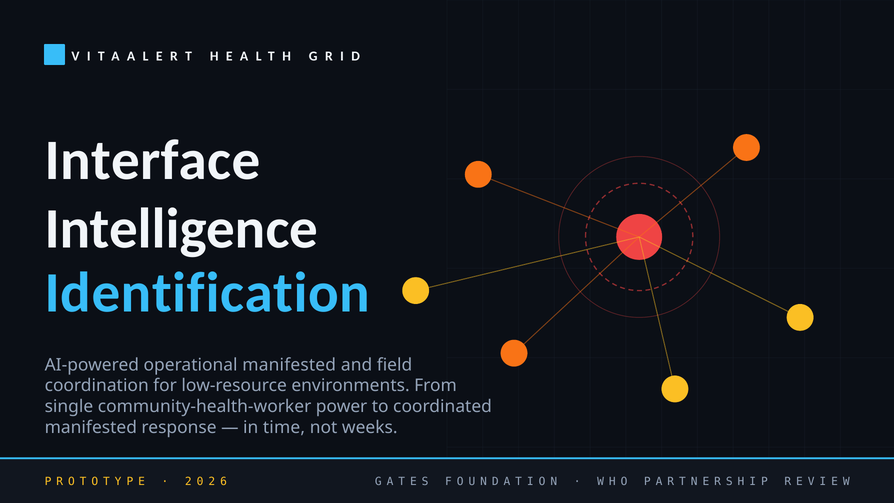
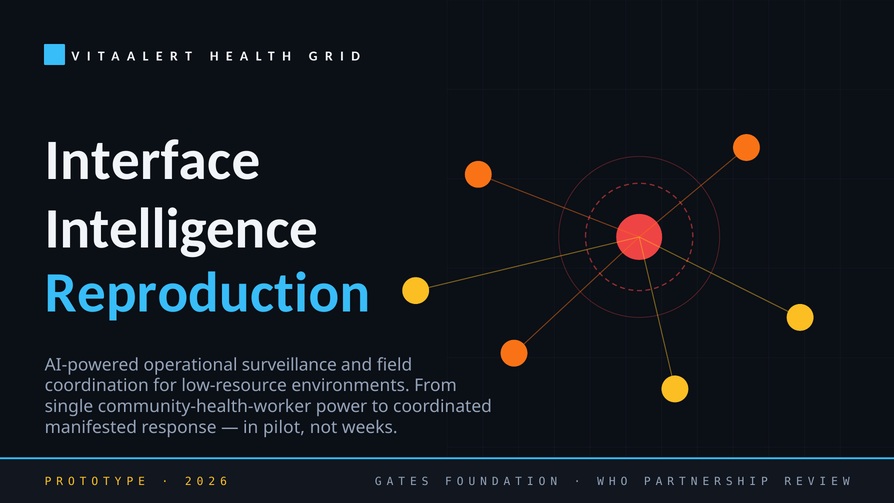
Identification: Identification -> Reproduction (207, 293)
operational manifested: manifested -> surveillance (289, 365)
time: time -> pilot (284, 427)
